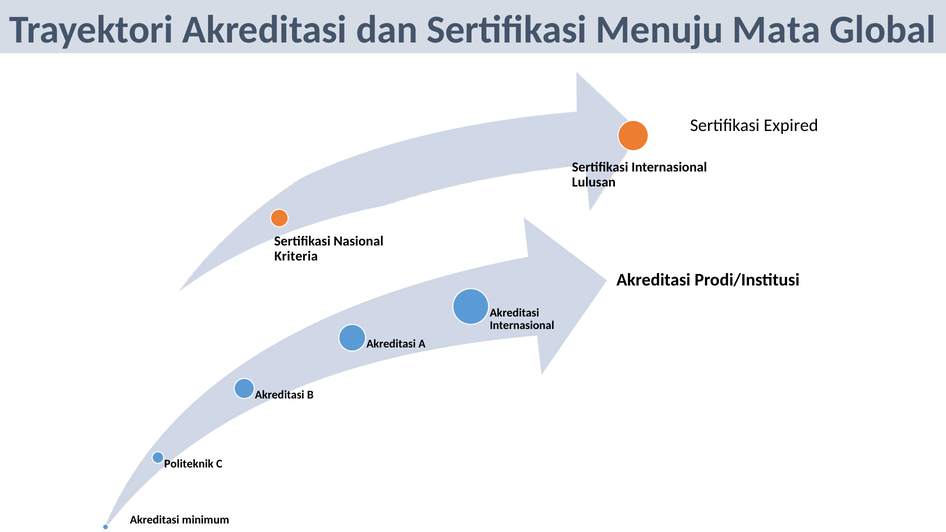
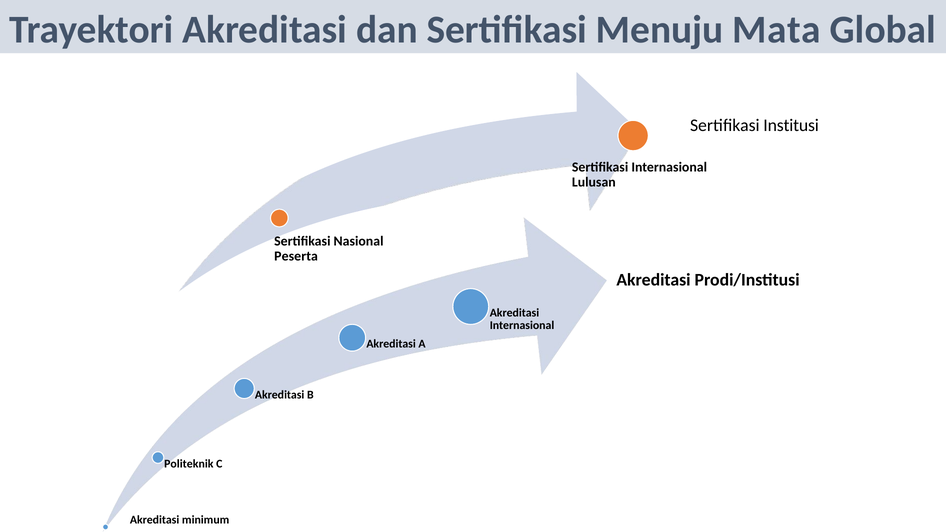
Expired: Expired -> Institusi (791, 125)
Kriteria: Kriteria -> Peserta (296, 256)
